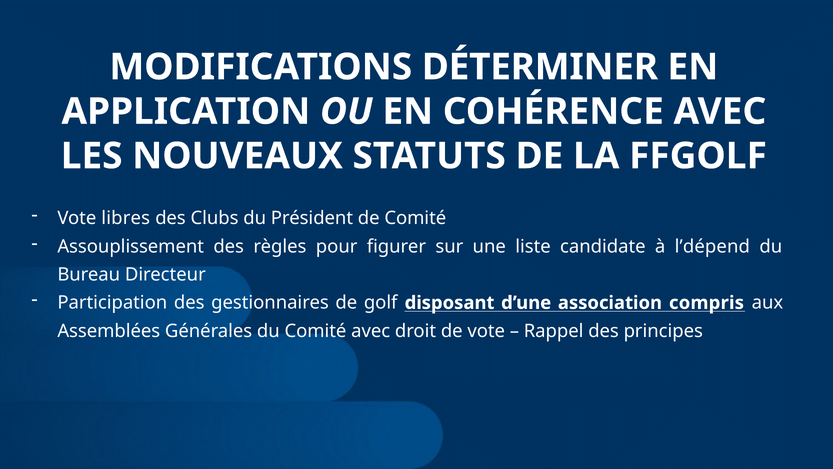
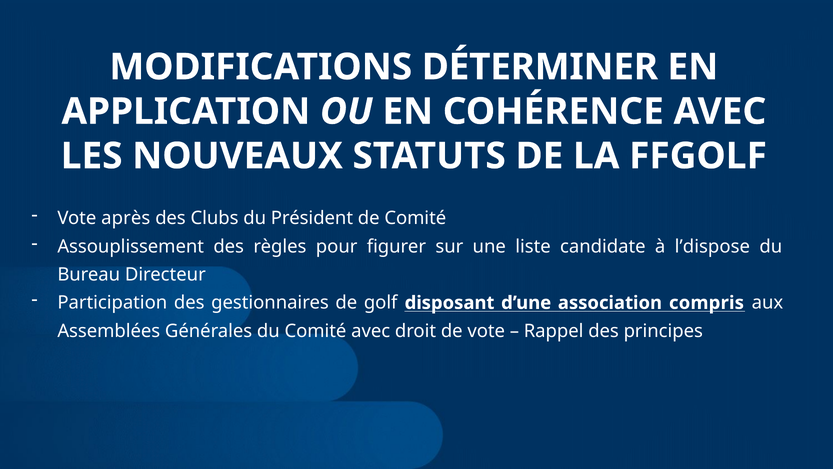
libres: libres -> après (126, 218)
l’dépend: l’dépend -> l’dispose (712, 246)
